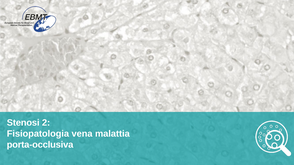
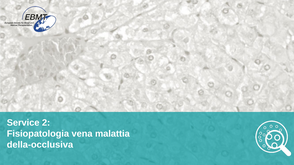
Stenosi: Stenosi -> Service (23, 123)
porta-occlusiva: porta-occlusiva -> della-occlusiva (40, 145)
